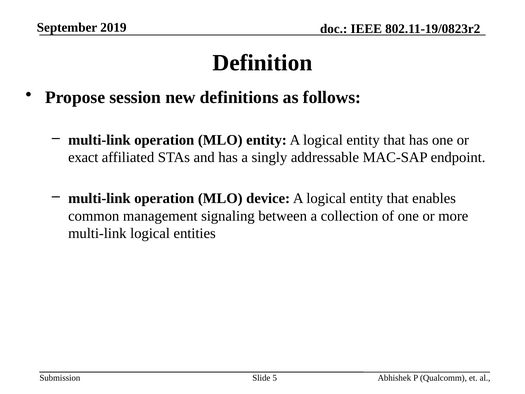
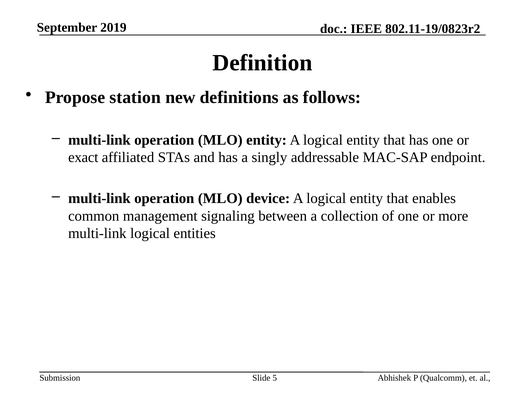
session: session -> station (135, 97)
